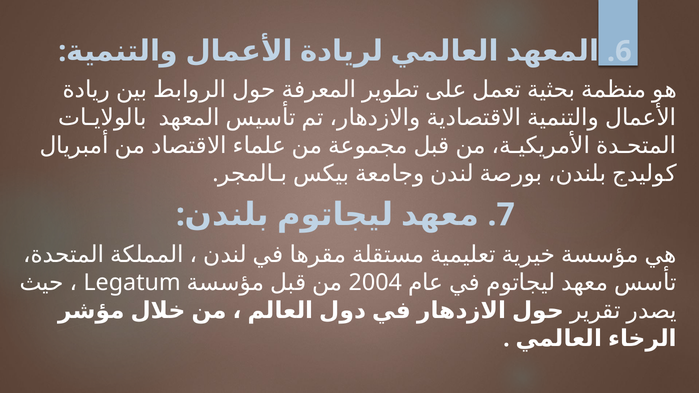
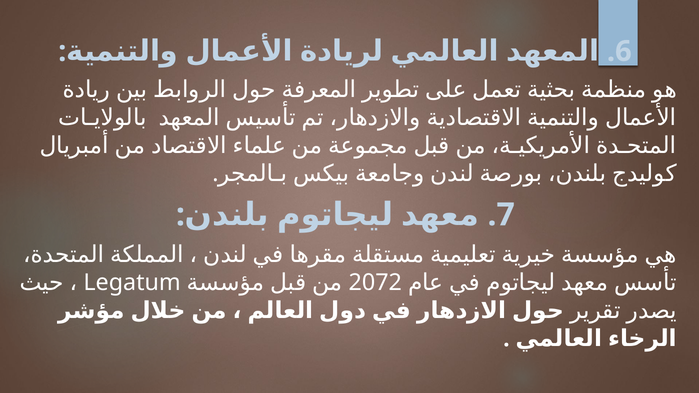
2004: 2004 -> 2072 (375, 283)
